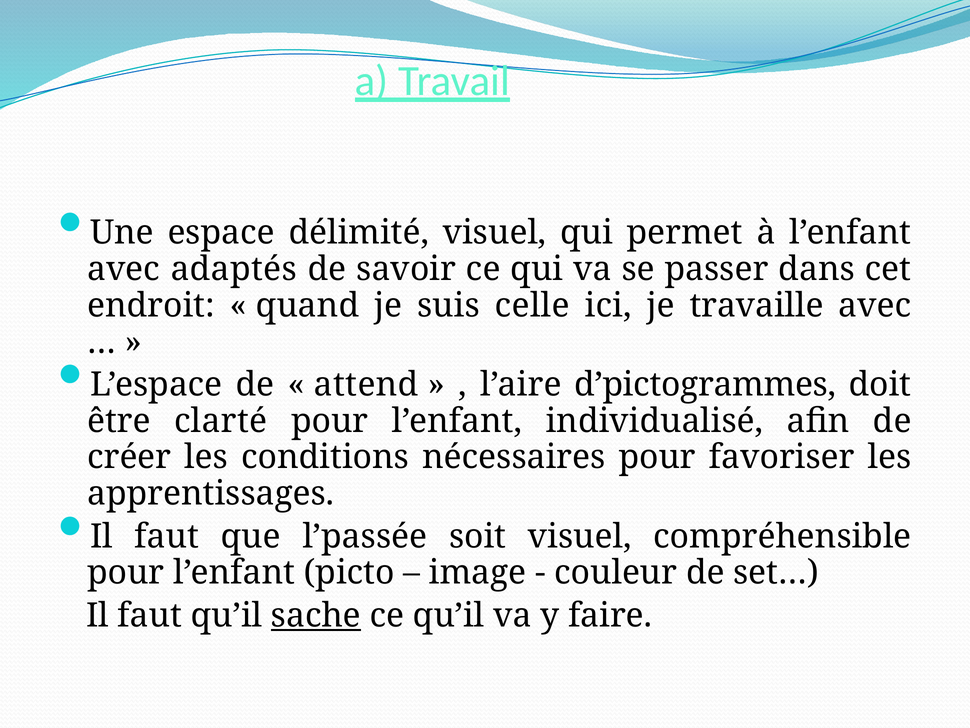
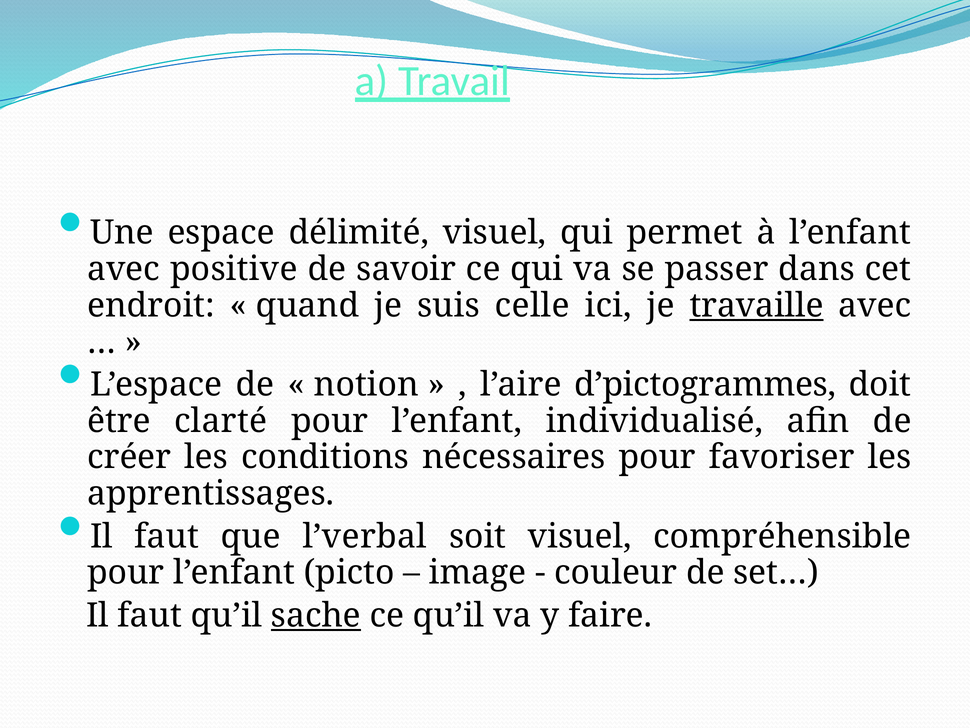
adaptés: adaptés -> positive (234, 269)
travaille underline: none -> present (757, 305)
attend: attend -> notion (366, 384)
l’passée: l’passée -> l’verbal (365, 536)
